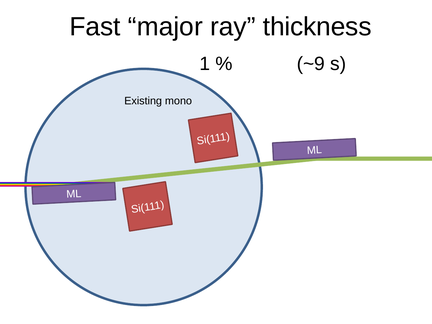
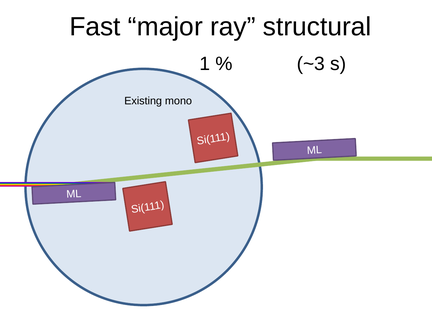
thickness: thickness -> structural (317, 27)
~9: ~9 -> ~3 (311, 64)
